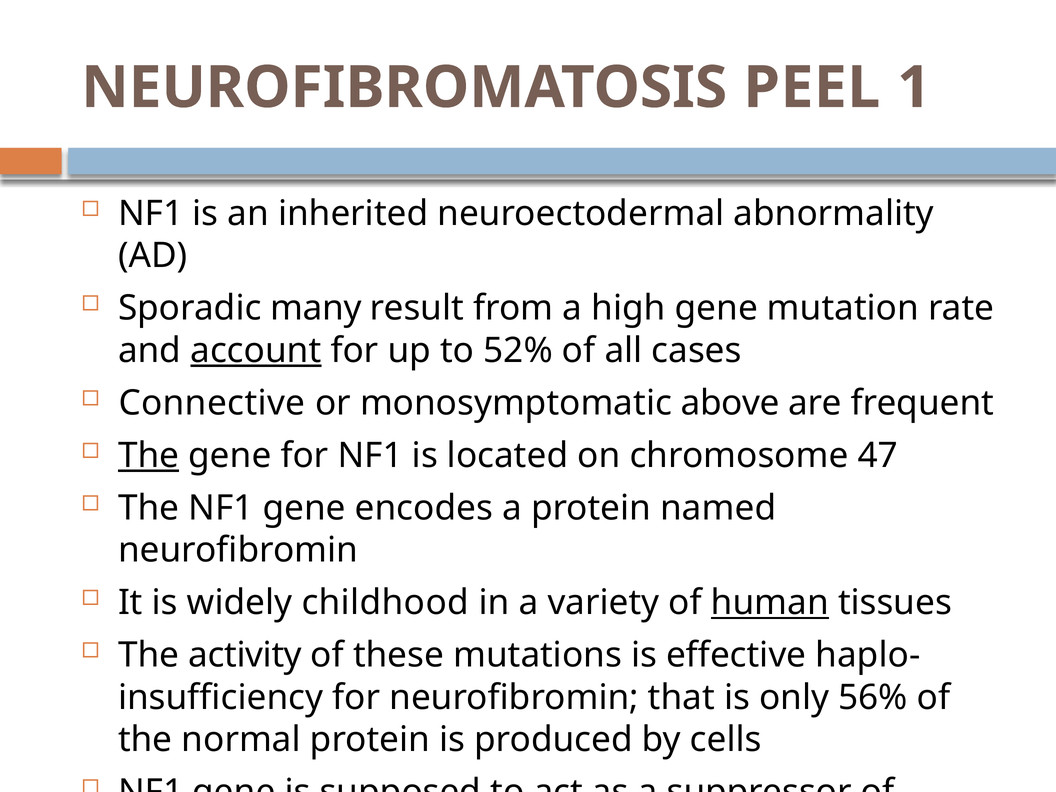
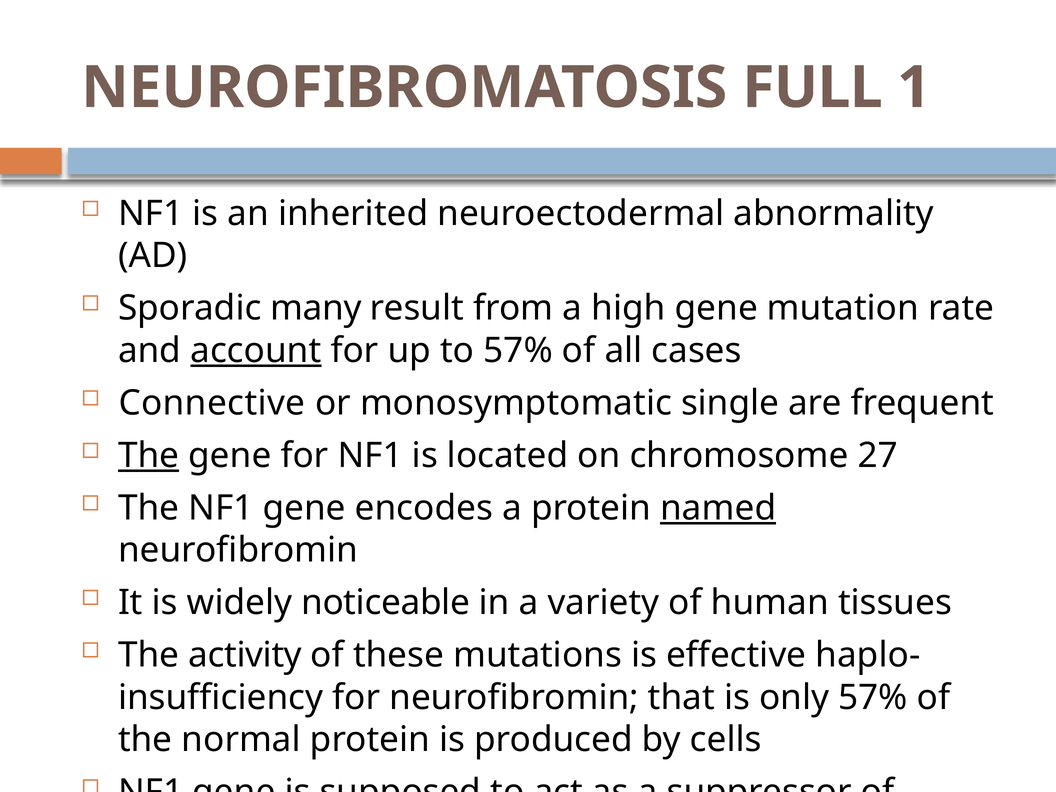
PEEL: PEEL -> FULL (812, 88)
to 52%: 52% -> 57% (518, 351)
above: above -> single (730, 403)
47: 47 -> 27 (878, 456)
named underline: none -> present (718, 508)
childhood: childhood -> noticeable (386, 603)
human underline: present -> none (770, 603)
only 56%: 56% -> 57% (873, 698)
